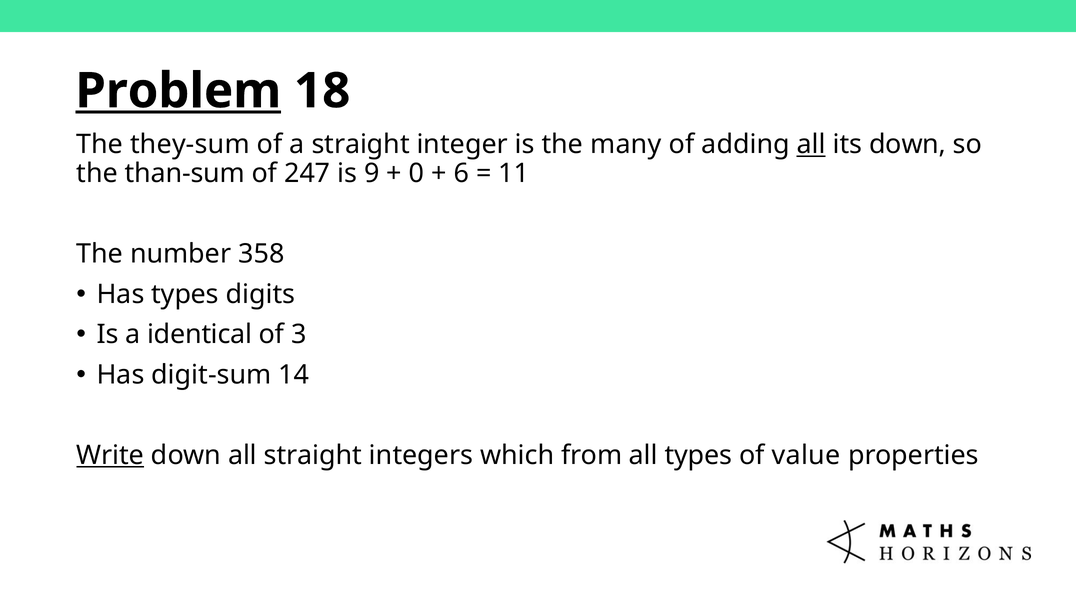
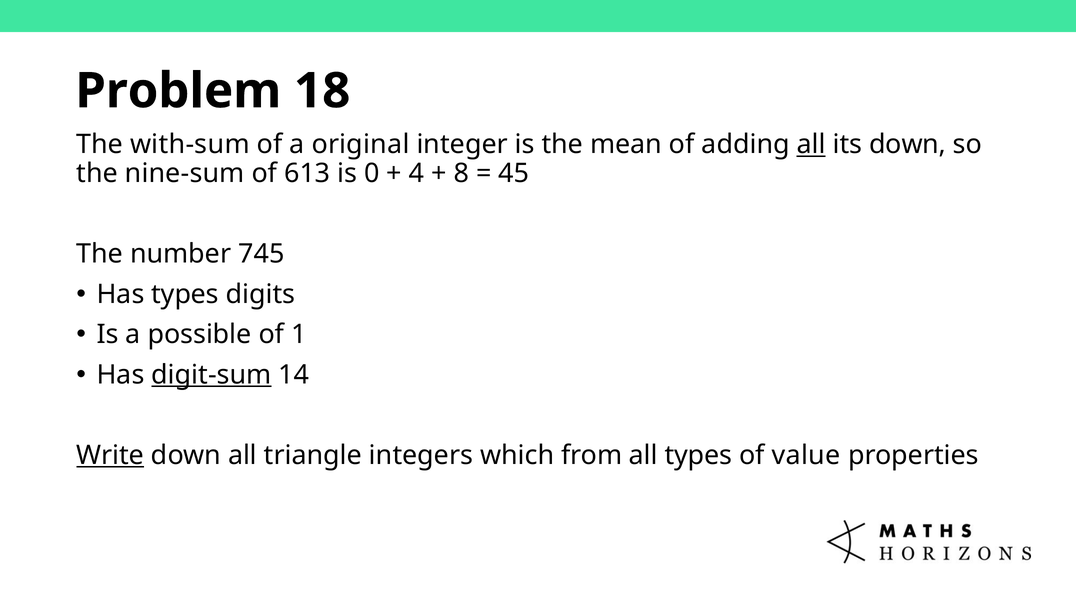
Problem underline: present -> none (178, 91)
they-sum: they-sum -> with-sum (190, 145)
a straight: straight -> original (360, 145)
many: many -> mean (626, 145)
than-sum: than-sum -> nine-sum (185, 174)
247: 247 -> 613 (307, 174)
9: 9 -> 0 (372, 174)
0: 0 -> 4 (417, 174)
6: 6 -> 8 (461, 174)
11: 11 -> 45 (514, 174)
358: 358 -> 745 (261, 254)
identical: identical -> possible (200, 335)
3: 3 -> 1 (299, 335)
digit-sum underline: none -> present (211, 375)
all straight: straight -> triangle (313, 455)
